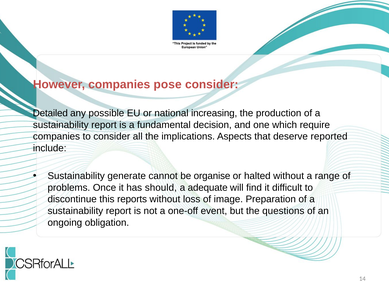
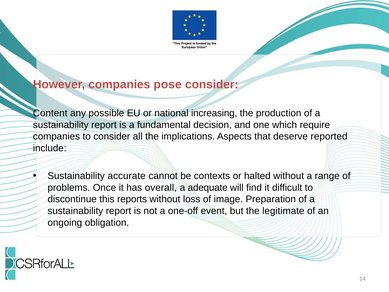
Detailed: Detailed -> Content (50, 113)
generate: generate -> accurate (127, 176)
organise: organise -> contexts (212, 176)
should: should -> overall (161, 187)
questions: questions -> legitimate (283, 211)
